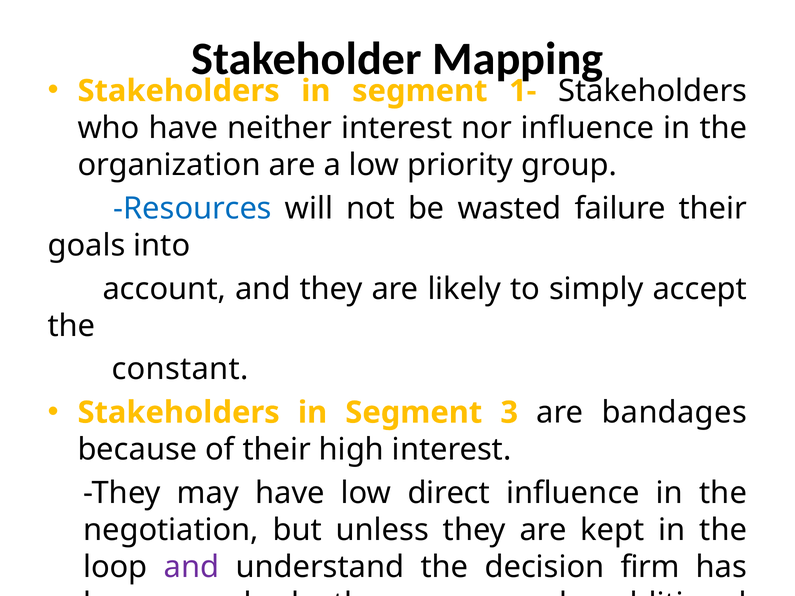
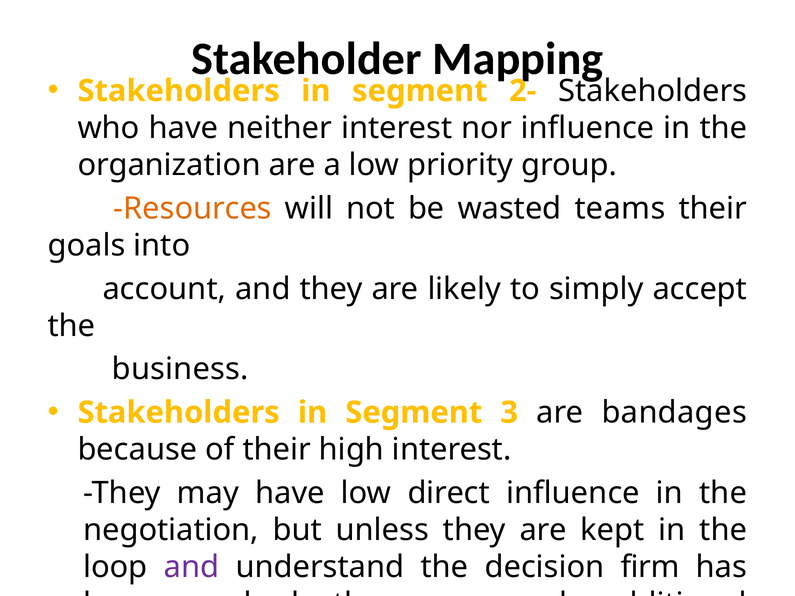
1-: 1- -> 2- (523, 91)
Resources colour: blue -> orange (193, 209)
failure: failure -> teams (620, 209)
constant: constant -> business (180, 369)
